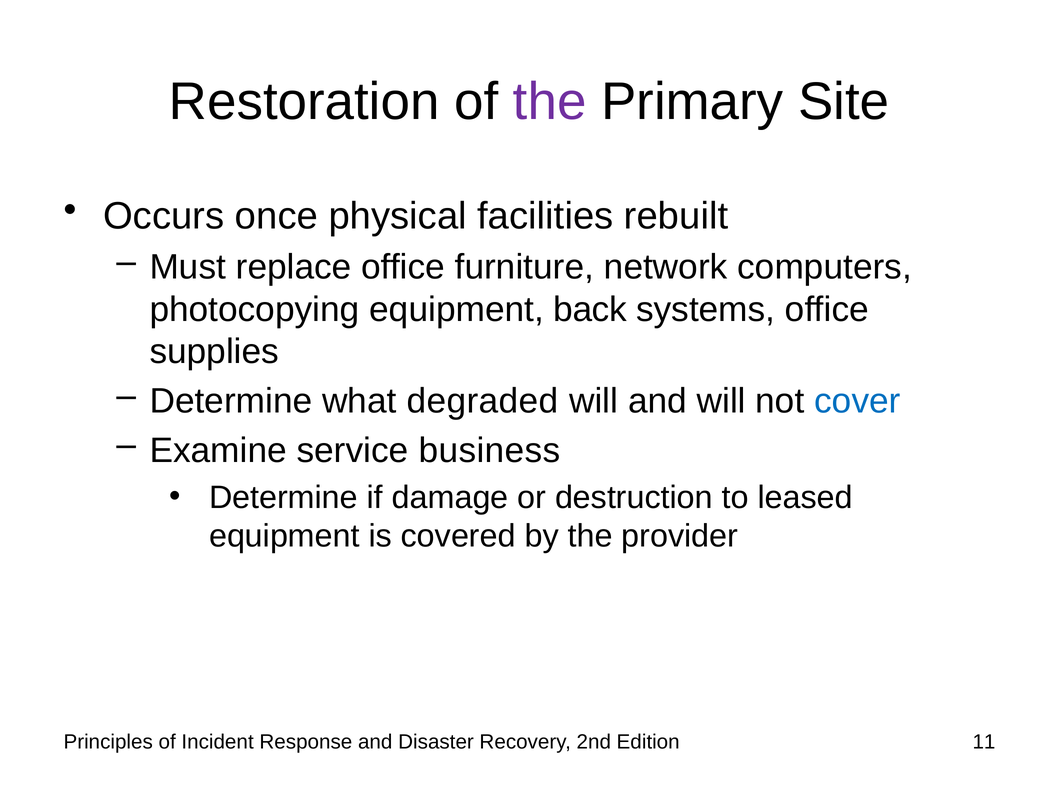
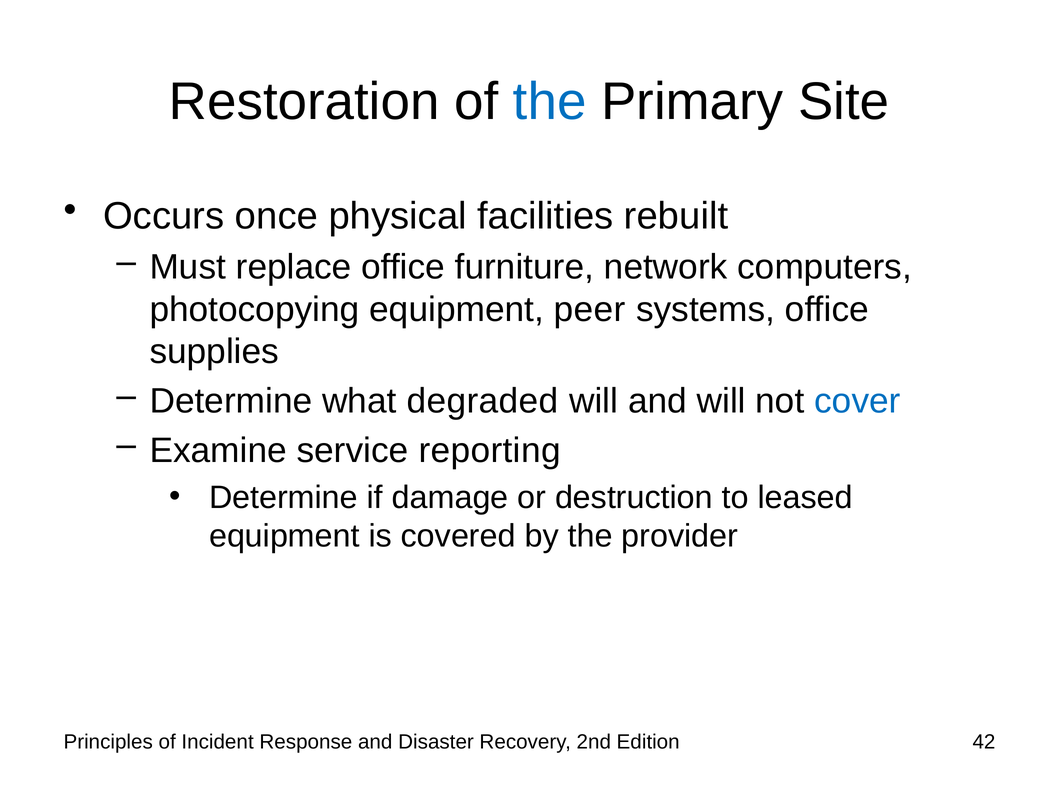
the colour: purple -> blue (550, 102)
back: back -> peer (590, 310)
business: business -> reporting (490, 451)
11: 11 -> 42 (984, 742)
